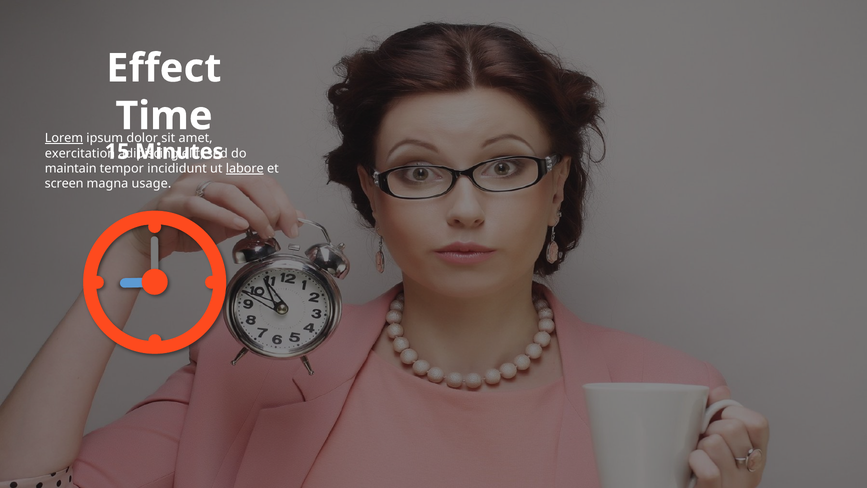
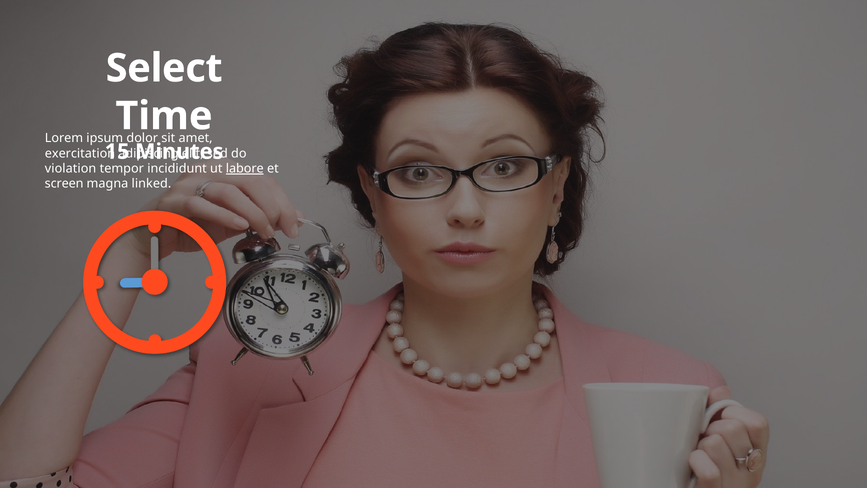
Effect: Effect -> Select (164, 68)
Lorem underline: present -> none (64, 138)
maintain: maintain -> violation (71, 168)
usage: usage -> linked (151, 184)
